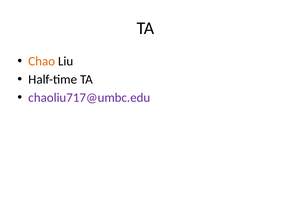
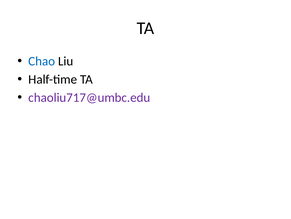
Chao colour: orange -> blue (42, 61)
